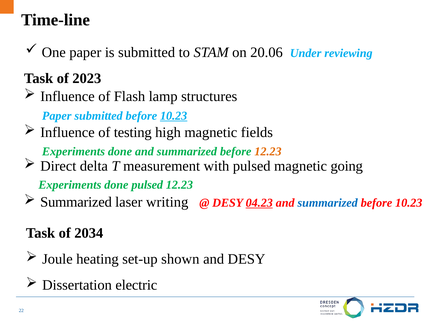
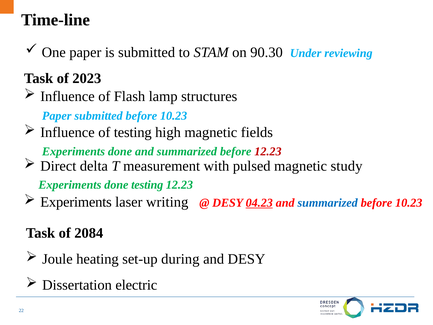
20.06: 20.06 -> 90.30 (267, 52)
10.23 underline: present -> none (174, 116)
12.23 colour: orange -> red (268, 151)
going: going -> study (347, 166)
done pulsed: pulsed -> testing (147, 185)
Summarized: Summarized -> Experiments (76, 202)
2034: 2034 -> 2084 (89, 233)
shown: shown -> during (180, 259)
